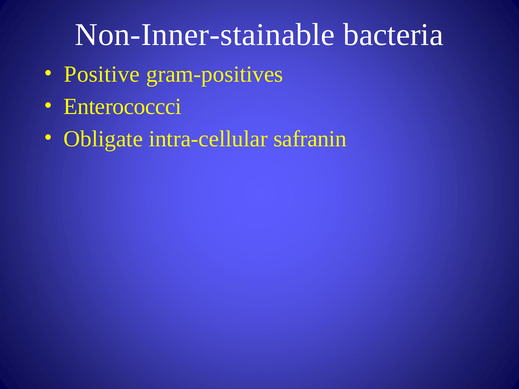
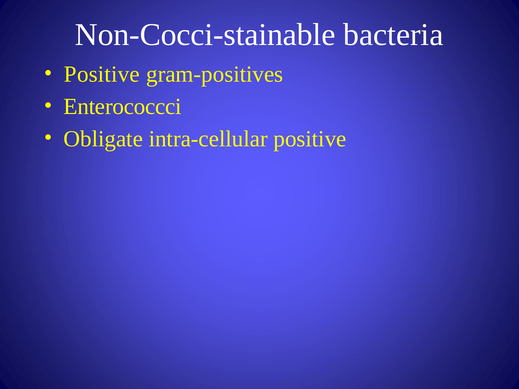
Non-Inner-stainable: Non-Inner-stainable -> Non-Cocci-stainable (205, 35)
intra-cellular safranin: safranin -> positive (310, 139)
